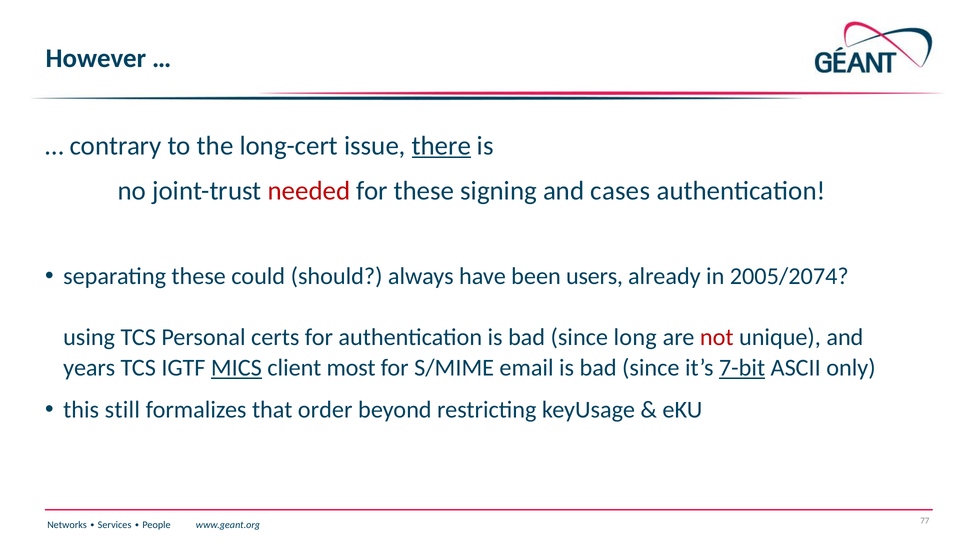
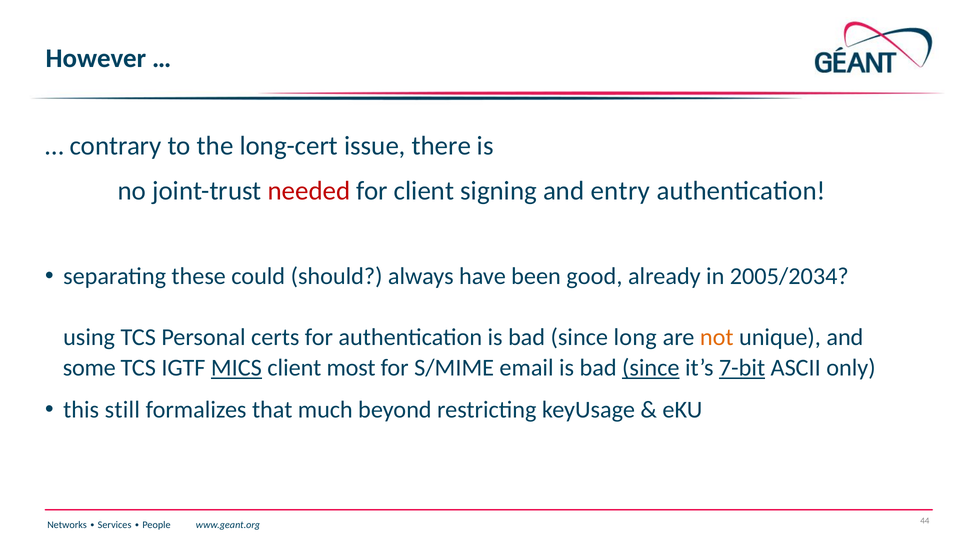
there underline: present -> none (441, 146)
for these: these -> client (424, 191)
cases: cases -> entry (620, 191)
users: users -> good (594, 277)
2005/2074: 2005/2074 -> 2005/2034 (789, 277)
not colour: red -> orange (717, 338)
years: years -> some (89, 368)
since underline: none -> present (651, 368)
order: order -> much (325, 410)
77: 77 -> 44 (925, 521)
